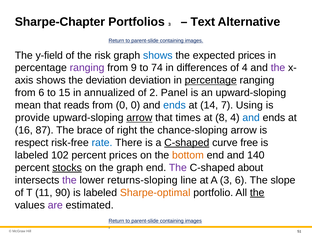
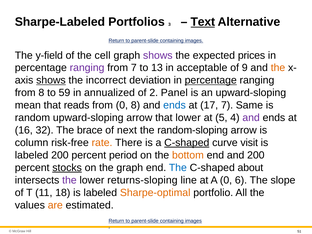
Sharpe-Chapter: Sharpe-Chapter -> Sharpe-Labeled (60, 22)
Text underline: none -> present (203, 22)
risk: risk -> cell (103, 55)
shows colour: blue -> purple (158, 55)
from 9: 9 -> 7 (134, 68)
74: 74 -> 13 (157, 68)
differences: differences -> acceptable (202, 68)
of 4: 4 -> 9 (245, 68)
the colour: purple -> orange (278, 68)
shows underline: none -> present (51, 80)
the deviation: deviation -> incorrect (106, 80)
from 6: 6 -> 8 (41, 93)
15: 15 -> 59 (64, 93)
0 0: 0 -> 8 (135, 105)
14: 14 -> 17 (209, 105)
Using: Using -> Same (249, 105)
provide: provide -> random (32, 118)
arrow underline: present -> none (139, 118)
that times: times -> lower (188, 118)
8: 8 -> 5 (221, 118)
and colour: blue -> purple (251, 118)
87: 87 -> 32 (45, 130)
right: right -> next (127, 130)
chance-sloping: chance-sloping -> random-sloping (193, 130)
respect: respect -> column (32, 143)
rate colour: blue -> orange (102, 143)
free: free -> visit (249, 143)
labeled 102: 102 -> 200 (60, 155)
percent prices: prices -> period (123, 155)
and 140: 140 -> 200 (256, 155)
The colour: purple -> blue (178, 168)
A 3: 3 -> 0 (226, 180)
90: 90 -> 18 (63, 193)
the underline: present -> none (257, 193)
are colour: purple -> orange (55, 205)
